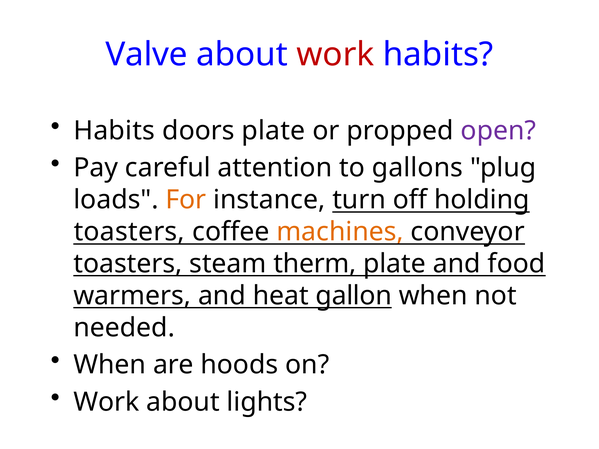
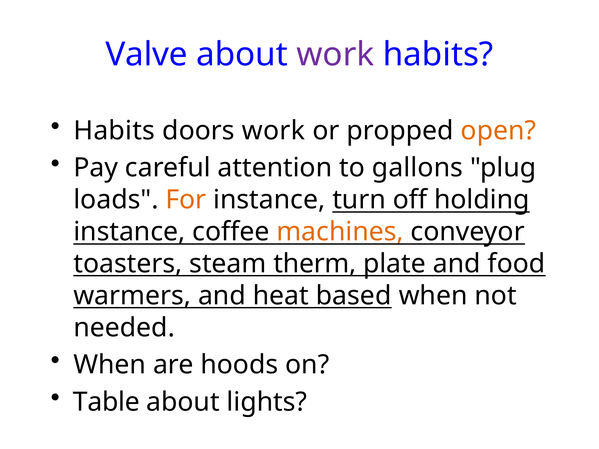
work colour: red -> purple (335, 55)
doors plate: plate -> work (273, 131)
open colour: purple -> orange (498, 131)
toasters: toasters -> instance (129, 232)
gallon: gallon -> based (354, 296)
Work: Work -> Table (106, 402)
